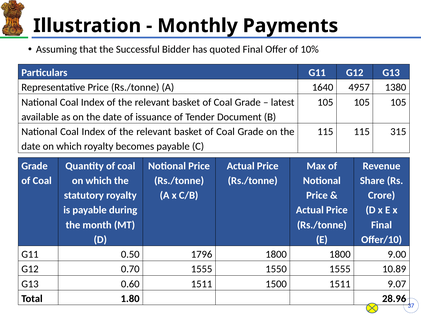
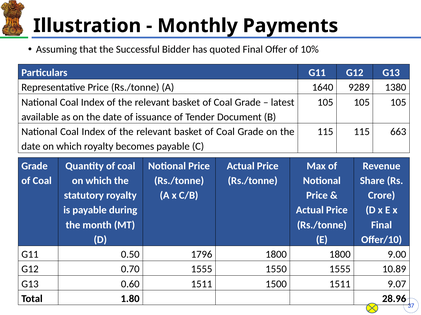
4957: 4957 -> 9289 (359, 88)
315: 315 -> 663 (398, 132)
